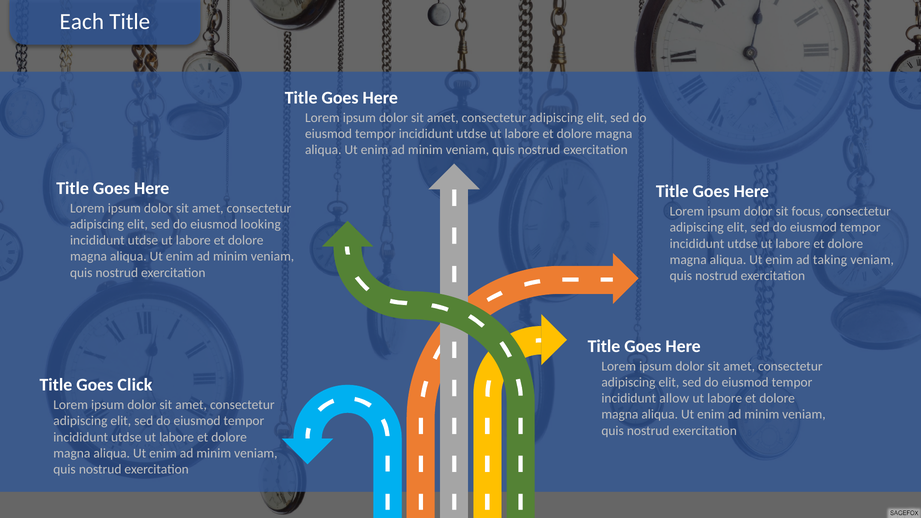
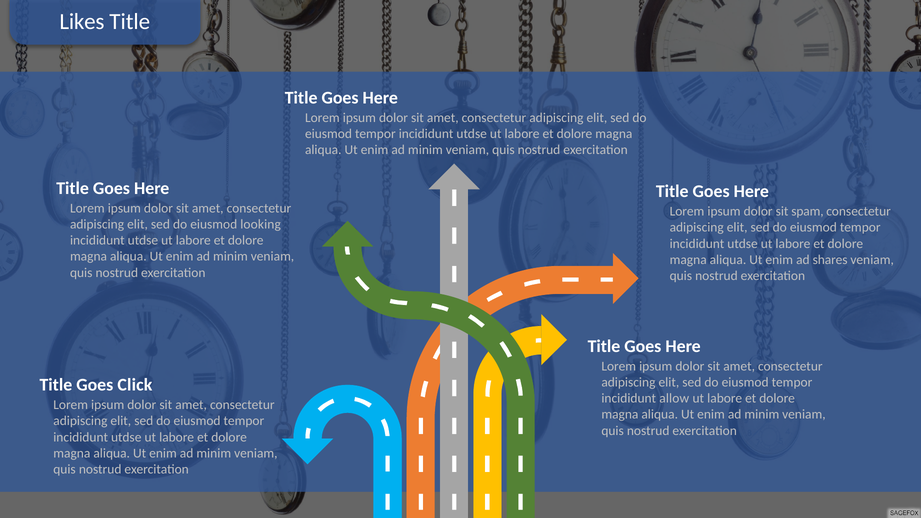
Each: Each -> Likes (82, 22)
focus: focus -> spam (807, 211)
taking: taking -> shares (830, 260)
